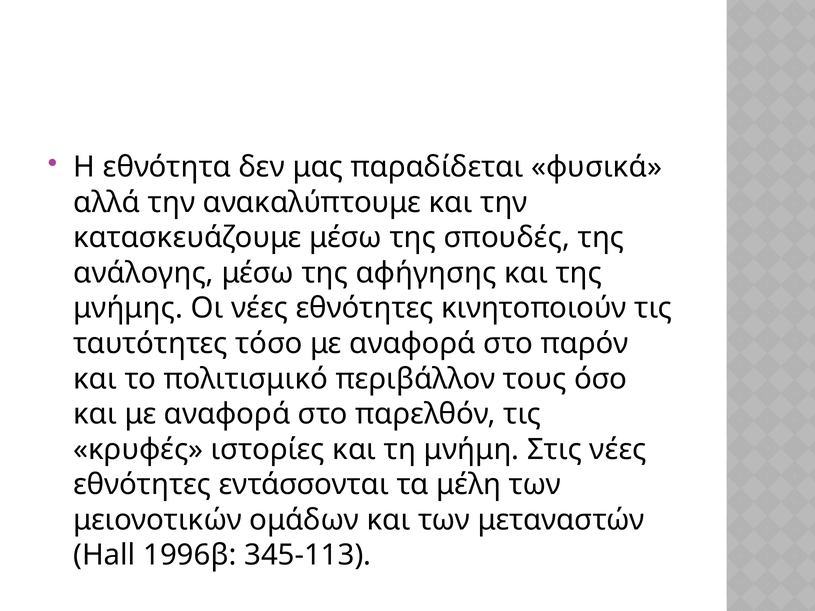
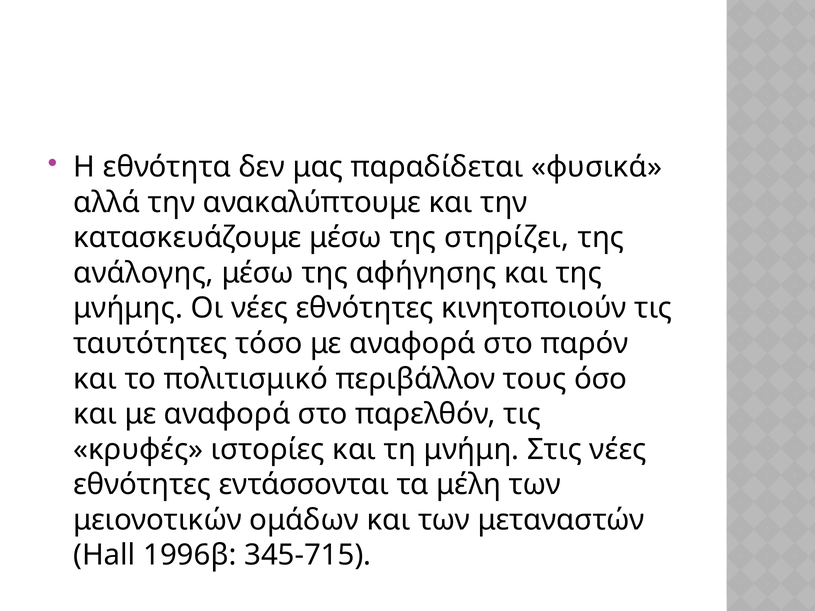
σπουδές: σπουδές -> στηρίζει (507, 238)
345-113: 345-113 -> 345-715 (308, 555)
